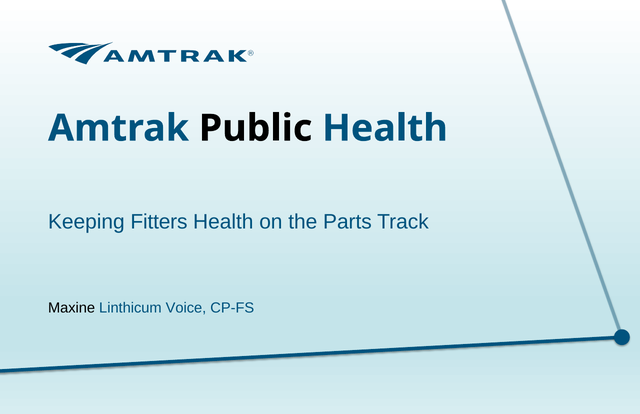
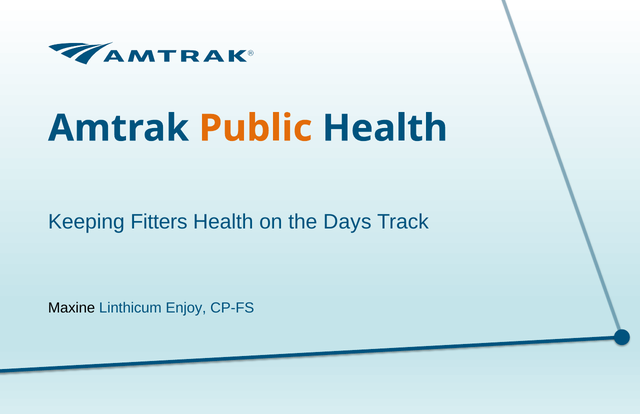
Public colour: black -> orange (256, 128)
Parts: Parts -> Days (347, 222)
Voice: Voice -> Enjoy (186, 308)
